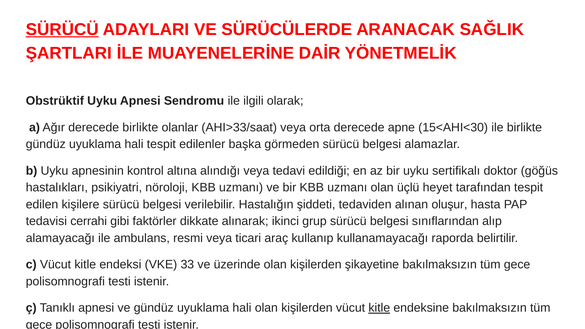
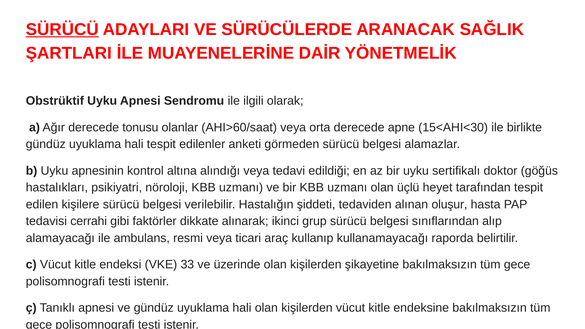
derecede birlikte: birlikte -> tonusu (140, 127)
AHI>33/saat: AHI>33/saat -> AHI>60/saat (239, 127)
başka: başka -> anketi (245, 144)
kitle underline: present -> none (379, 308)
